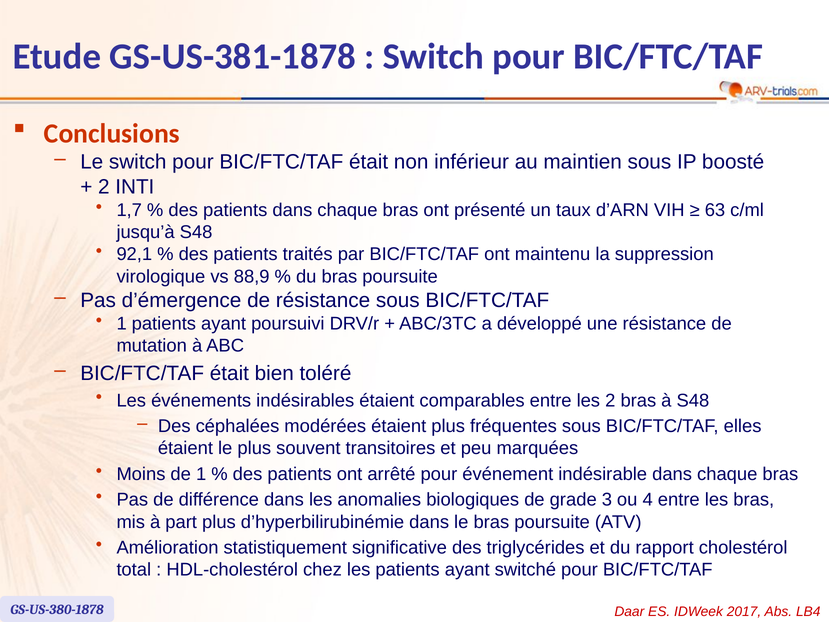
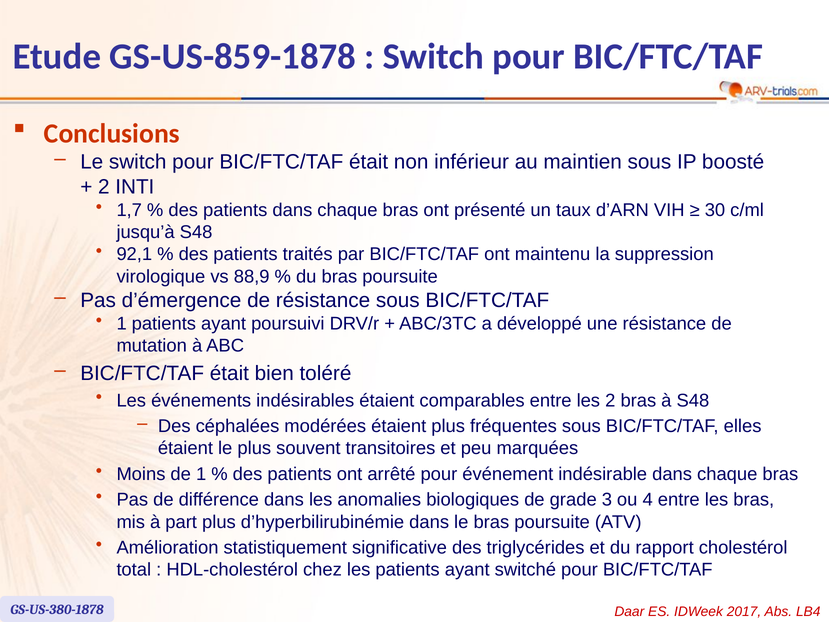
GS-US-381-1878: GS-US-381-1878 -> GS-US-859-1878 (233, 57)
63: 63 -> 30 (715, 210)
